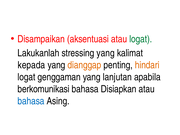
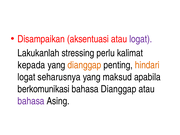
logat colour: green -> purple (141, 39)
stressing yang: yang -> perlu (106, 53)
genggaman: genggaman -> seharusnya (59, 77)
lanjutan: lanjutan -> maksud (117, 77)
bahasa Disiapkan: Disiapkan -> Dianggap (119, 89)
bahasa colour: blue -> purple (31, 101)
